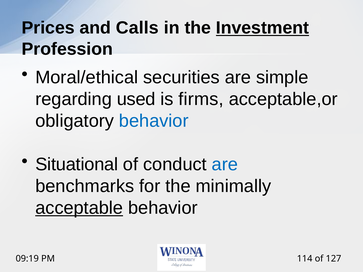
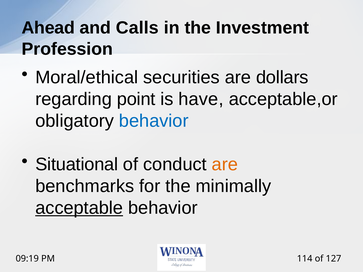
Prices: Prices -> Ahead (48, 28)
Investment underline: present -> none (262, 28)
simple: simple -> dollars (282, 77)
used: used -> point (136, 99)
firms: firms -> have (201, 99)
are colour: blue -> orange (225, 165)
